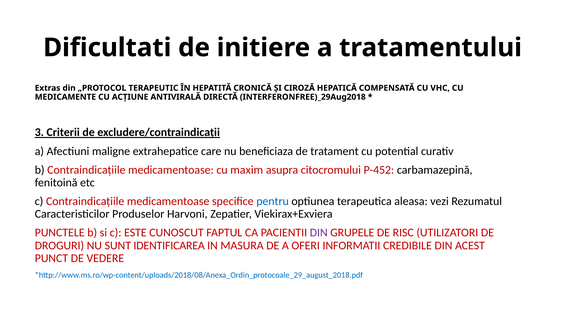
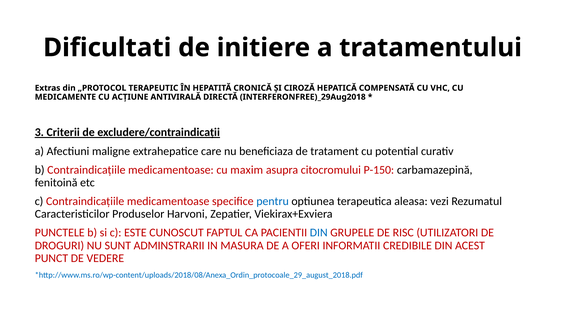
P-452: P-452 -> P-150 (379, 169)
DIN colour: purple -> blue (319, 232)
IDENTIFICAREA: IDENTIFICAREA -> ADMINSTRARII (169, 245)
